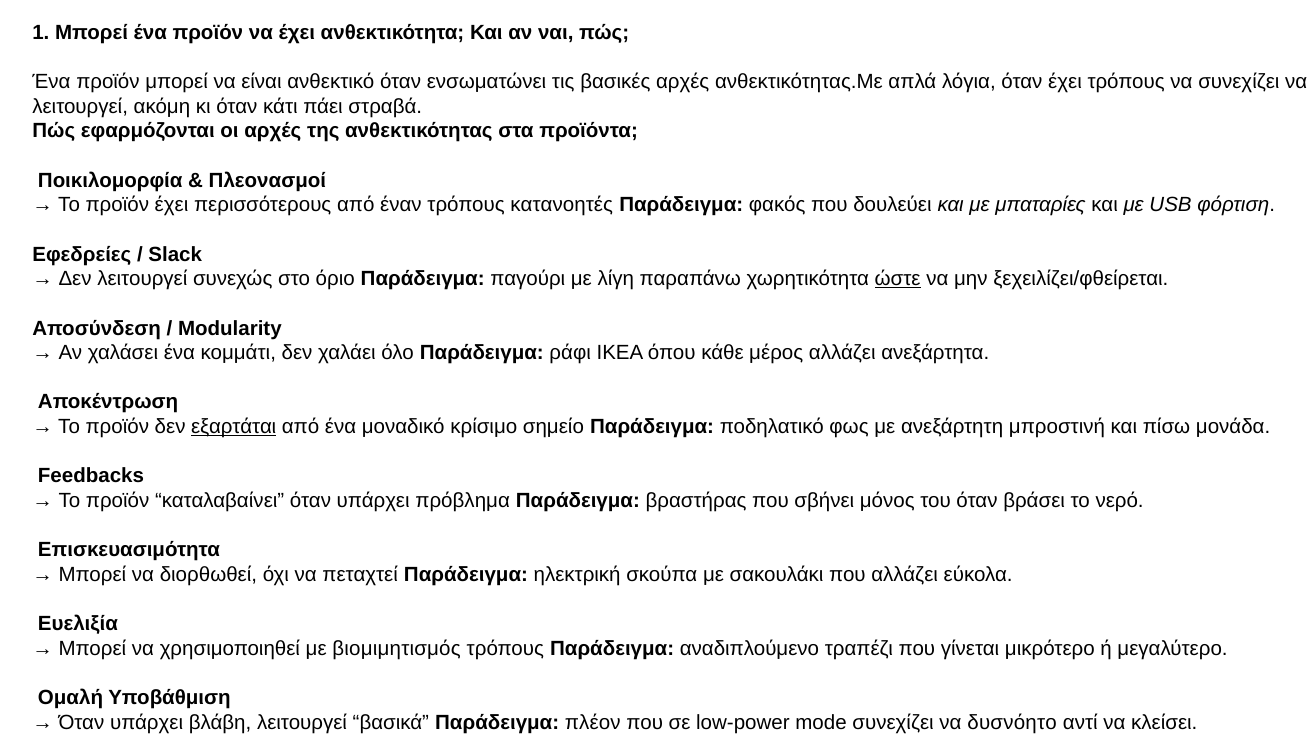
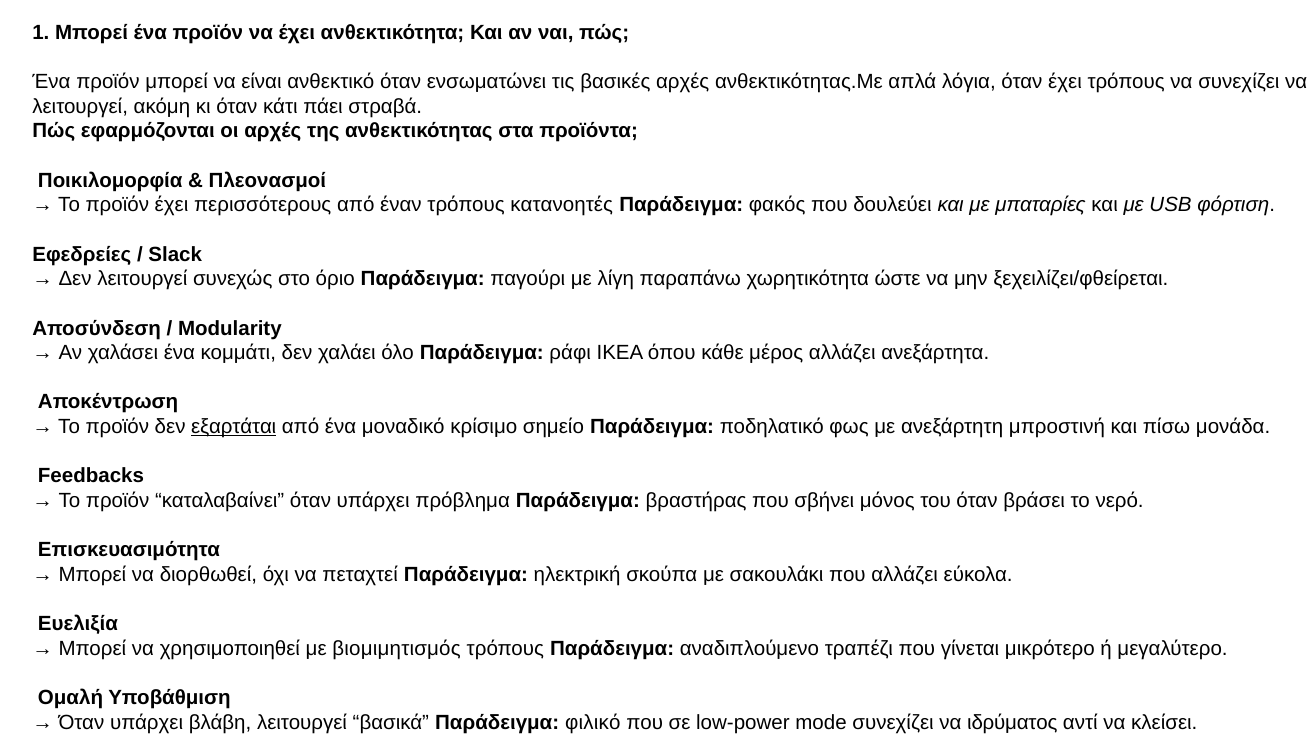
ώστε underline: present -> none (898, 279)
πλέον: πλέον -> φιλικό (593, 723)
δυσνόητο: δυσνόητο -> ιδρύματος (1012, 723)
